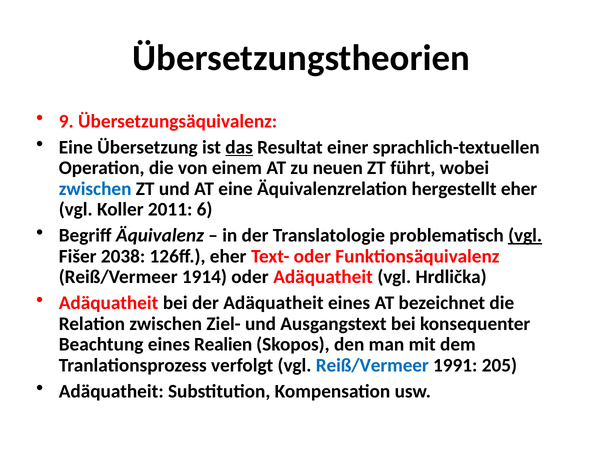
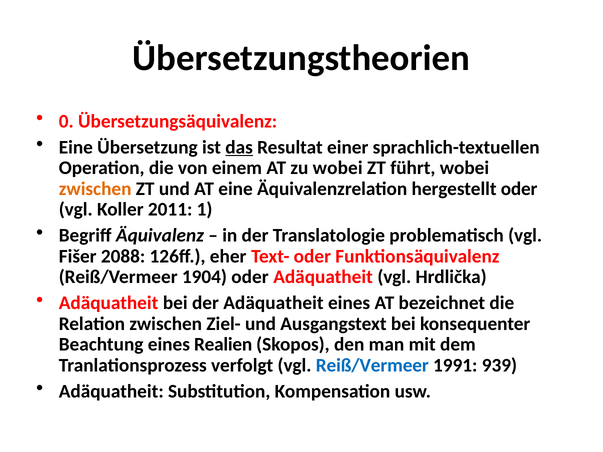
9: 9 -> 0 (66, 121)
zu neuen: neuen -> wobei (338, 168)
zwischen colour: blue -> orange (95, 189)
hergestellt eher: eher -> oder (519, 189)
6: 6 -> 1 (205, 210)
vgl underline: present -> none (525, 236)
2038: 2038 -> 2088 (123, 256)
1914: 1914 -> 1904 (204, 277)
205: 205 -> 939 (499, 366)
